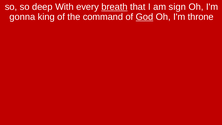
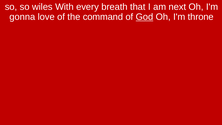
deep: deep -> wiles (42, 7)
breath underline: present -> none (114, 7)
sign: sign -> next (177, 7)
king: king -> love (46, 17)
